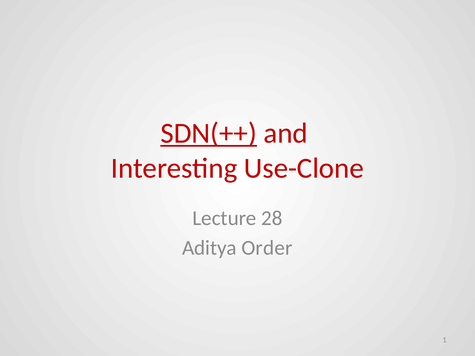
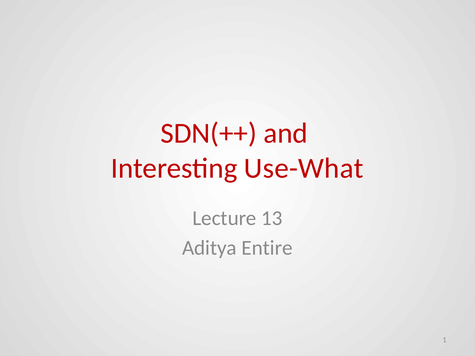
SDN(++ underline: present -> none (209, 133)
Use-Clone: Use-Clone -> Use-What (304, 168)
28: 28 -> 13 (272, 218)
Order: Order -> Entire (267, 248)
